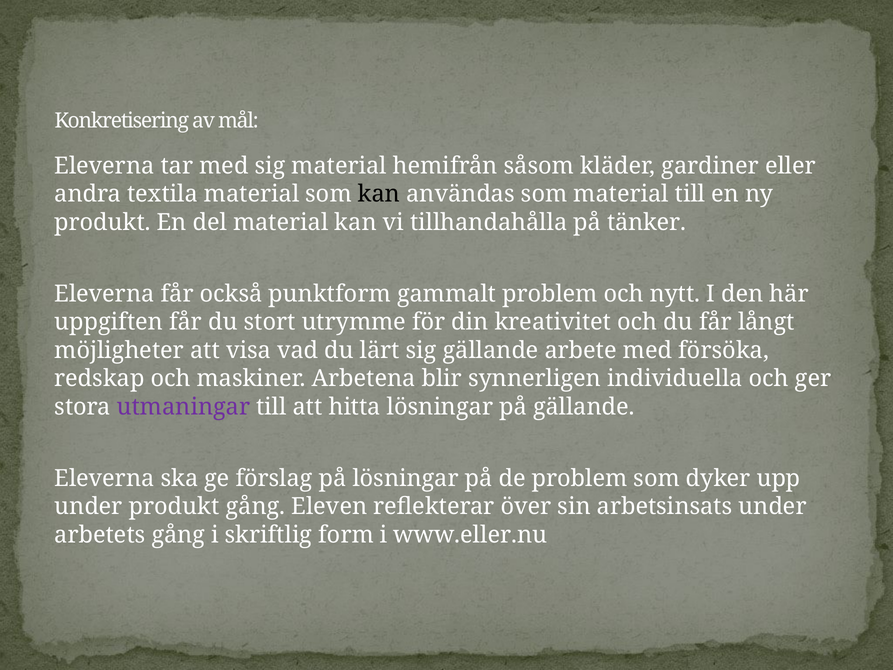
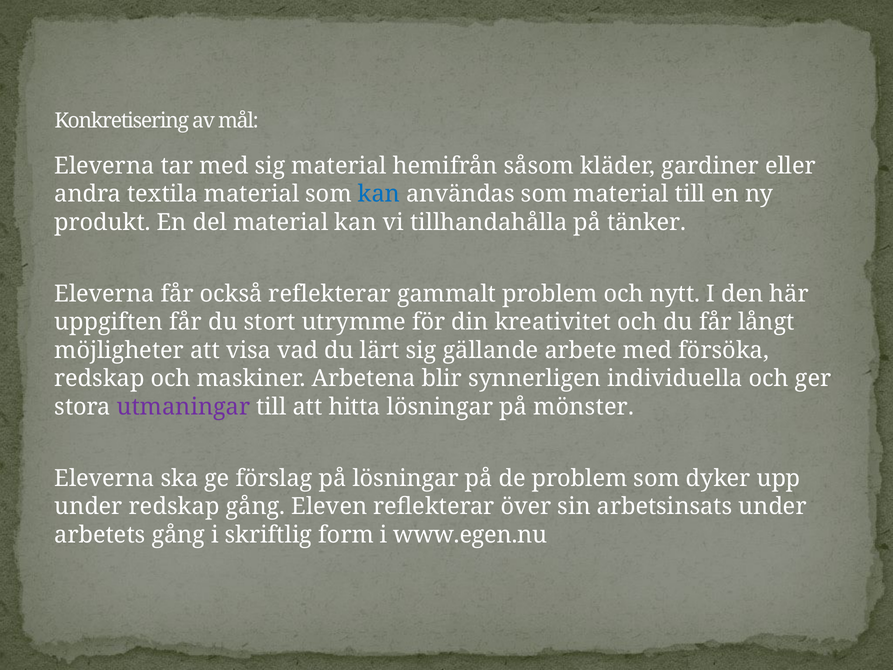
kan colour: black -> blue (379, 194)
också punktform: punktform -> reflekterar (330, 294)
på gällande: gällande -> mönster (584, 407)
under produkt: produkt -> redskap (174, 506)
www.eller.nu: www.eller.nu -> www.egen.nu (470, 535)
